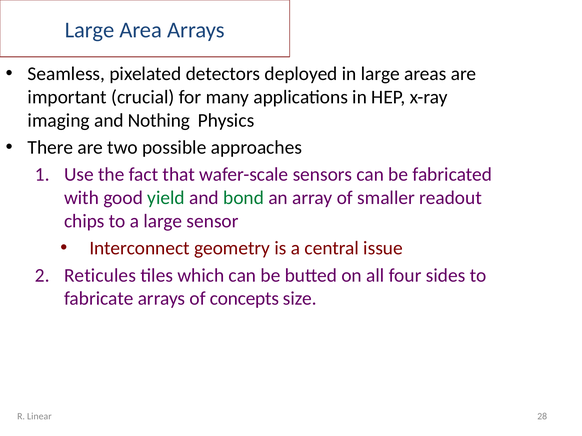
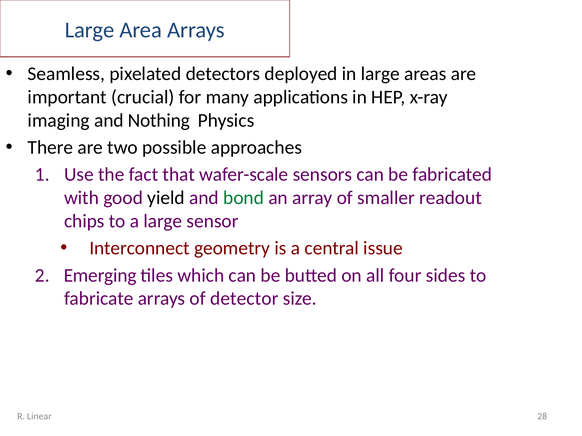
yield colour: green -> black (166, 198)
Reticules: Reticules -> Emerging (100, 276)
concepts: concepts -> detector (244, 299)
